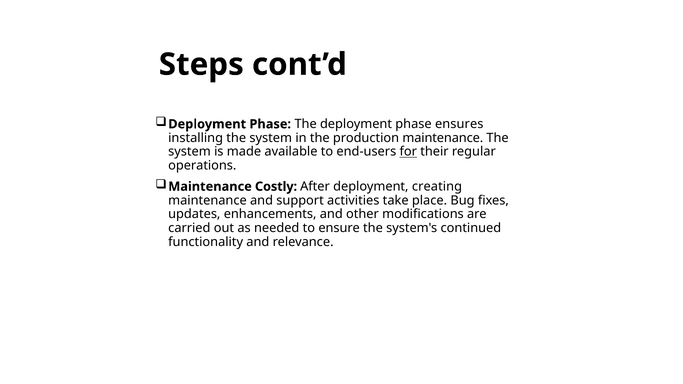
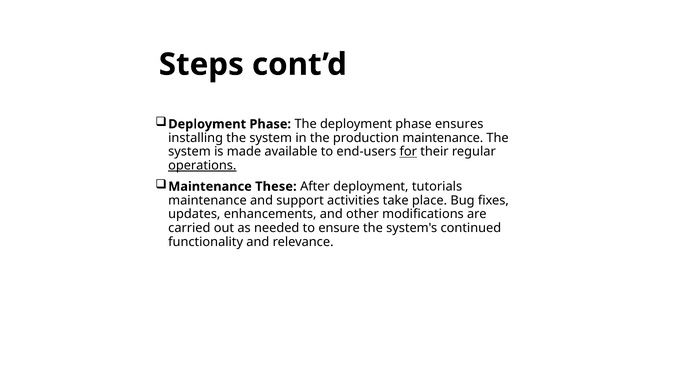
operations underline: none -> present (202, 166)
Costly: Costly -> These (276, 187)
creating: creating -> tutorials (437, 187)
